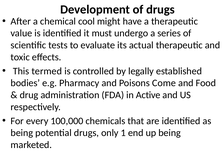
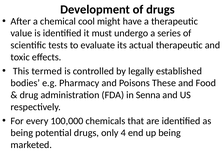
Come: Come -> These (164, 83)
Active: Active -> Senna (148, 95)
1: 1 -> 4 (123, 133)
